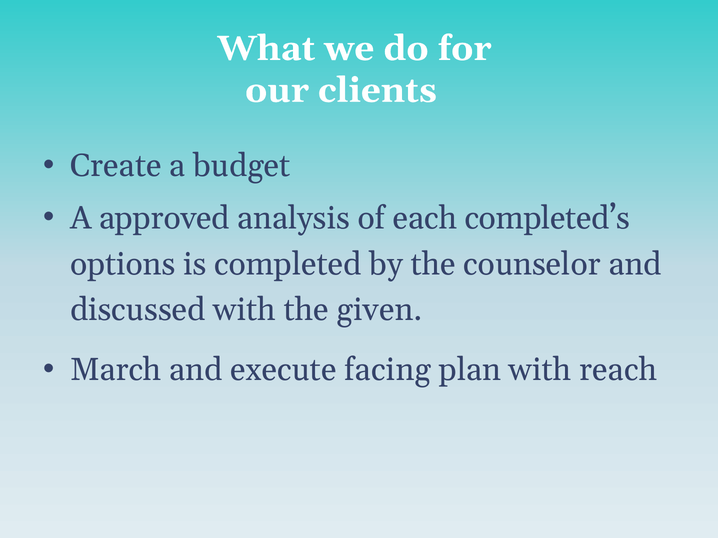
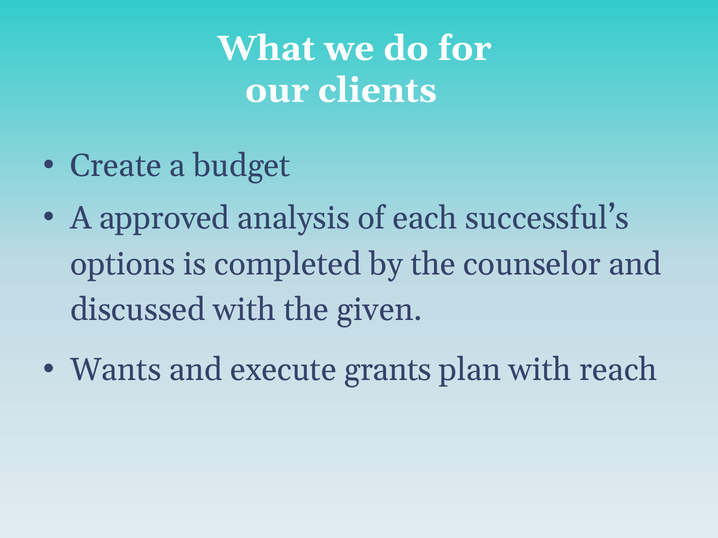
completed’s: completed’s -> successful’s (547, 218)
March: March -> Wants (116, 370)
facing: facing -> grants (388, 370)
